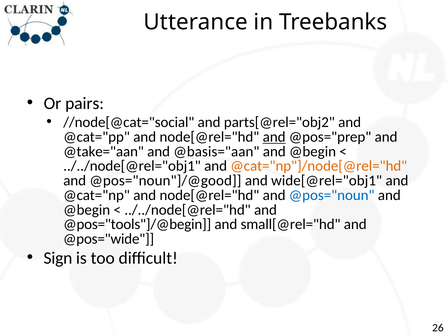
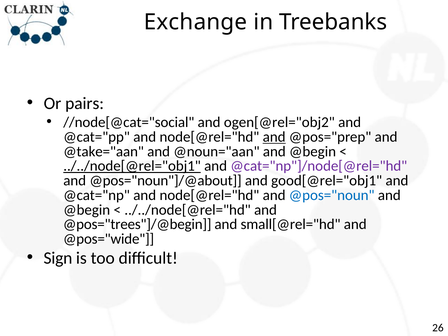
Utterance: Utterance -> Exchange (196, 22)
parts[@rel="obj2: parts[@rel="obj2 -> ogen[@rel="obj2 (279, 122)
@basis="aan: @basis="aan -> @noun="aan (216, 151)
../../node[@rel="obj1 underline: none -> present (132, 166)
@cat="np"]/node[@rel="hd colour: orange -> purple (319, 166)
@pos="noun"]/@good: @pos="noun"]/@good -> @pos="noun"]/@about (166, 181)
wide[@rel="obj1: wide[@rel="obj1 -> good[@rel="obj1 (327, 181)
@pos="tools"]/@begin: @pos="tools"]/@begin -> @pos="trees"]/@begin (137, 224)
